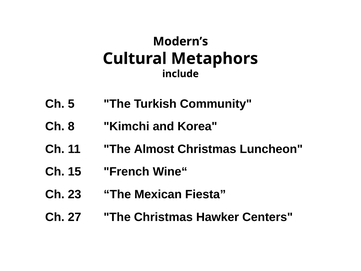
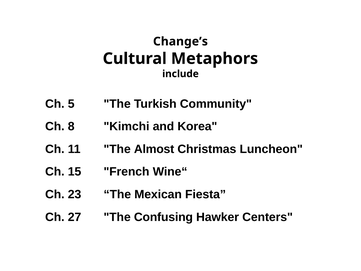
Modern’s: Modern’s -> Change’s (180, 41)
The Christmas: Christmas -> Confusing (163, 217)
